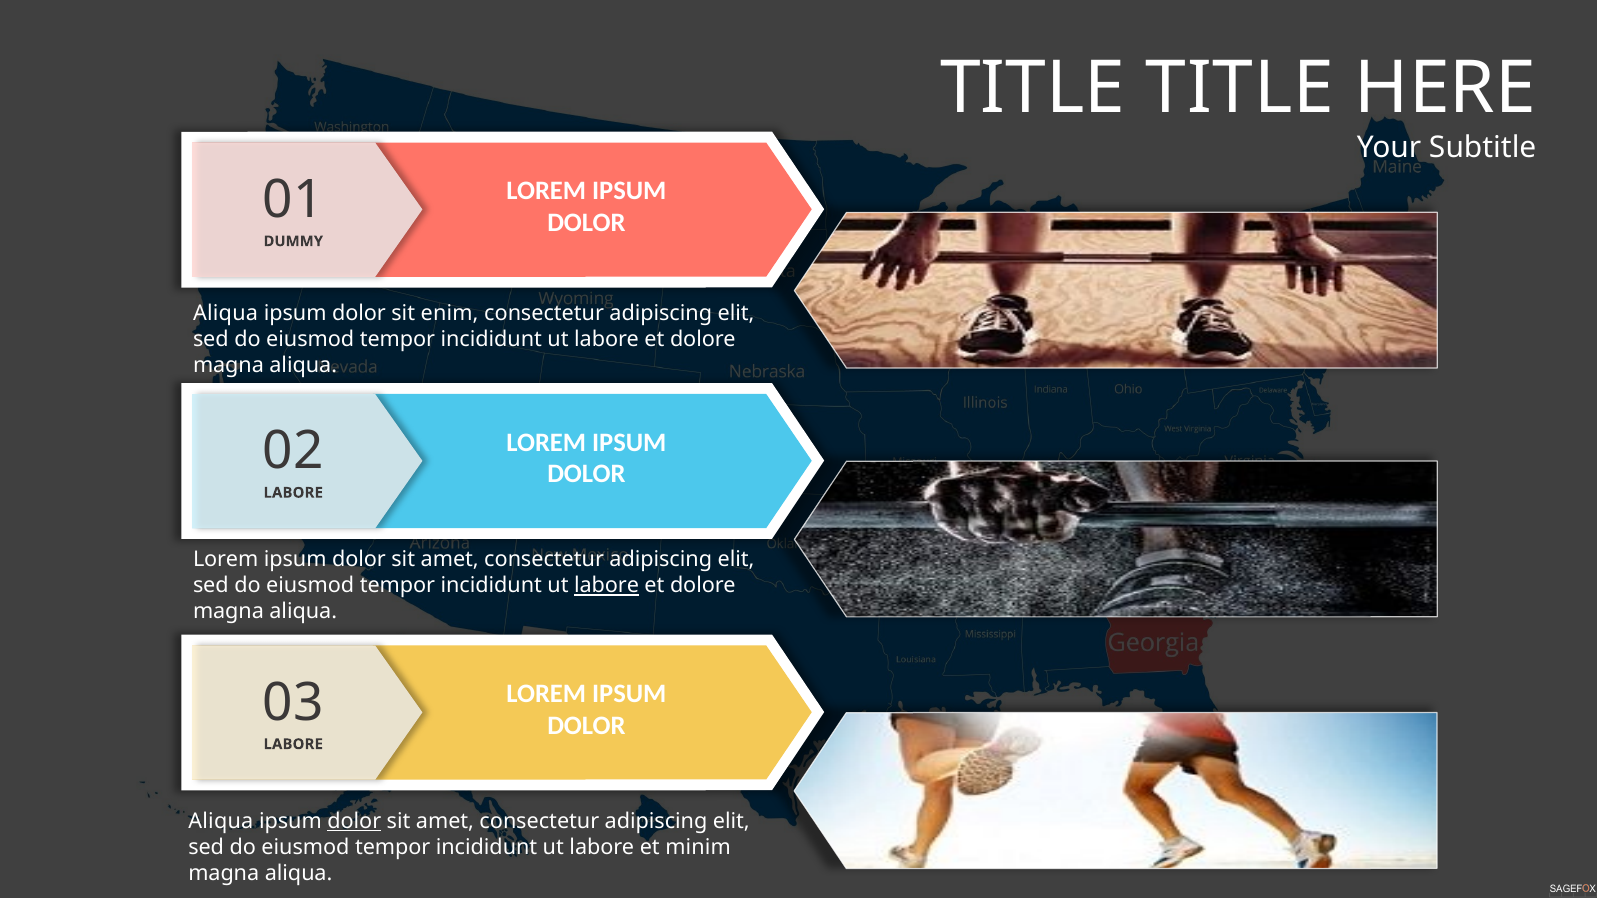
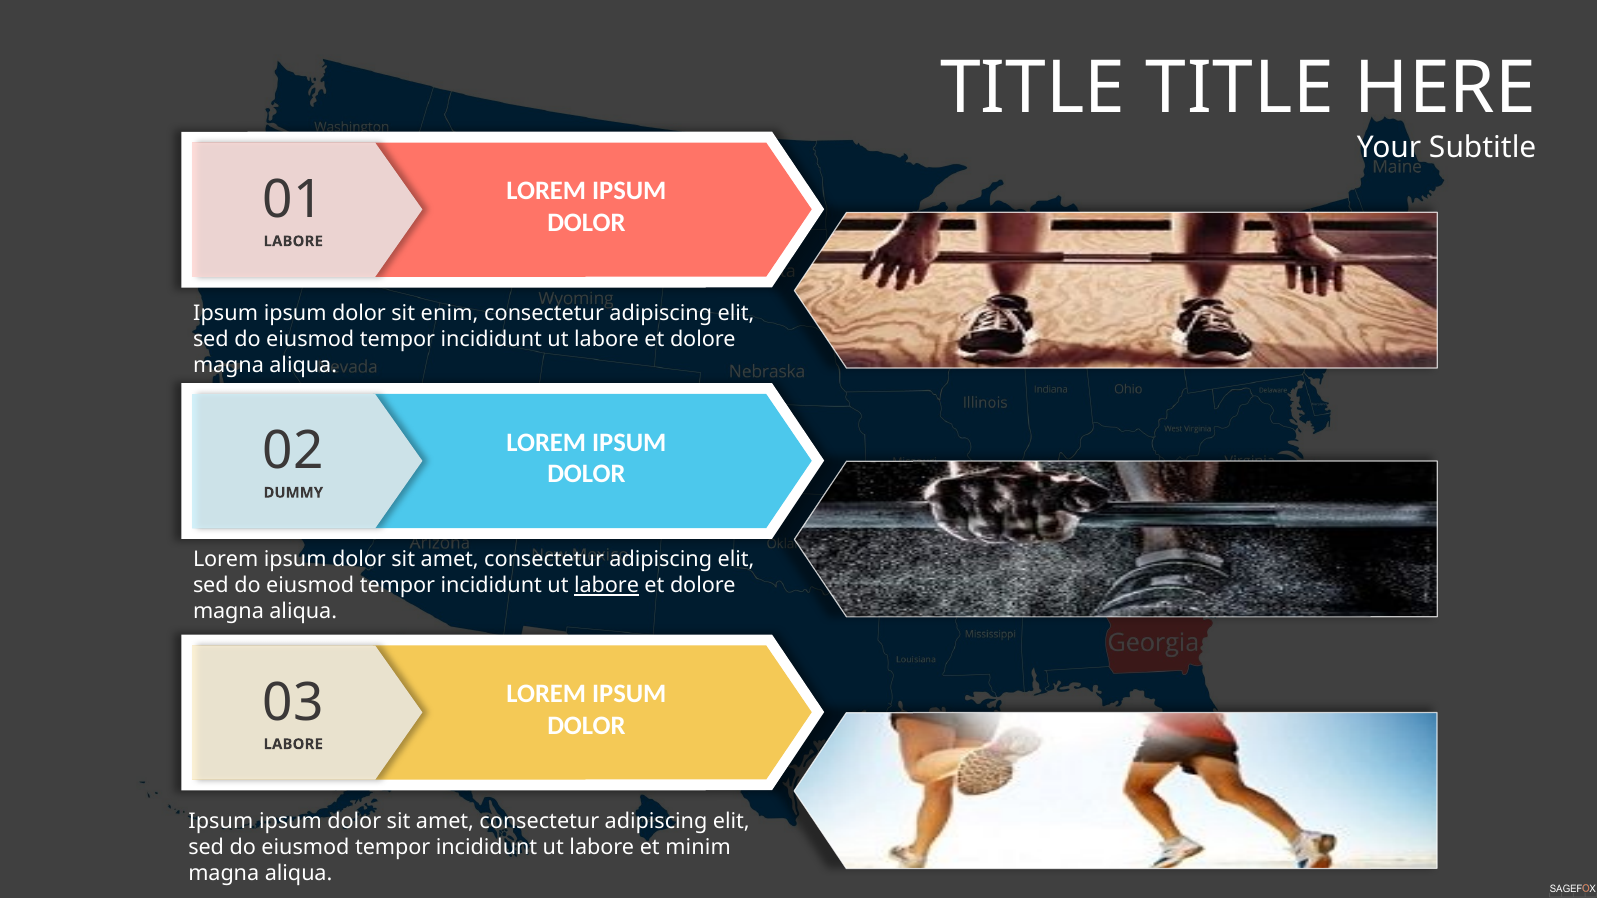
DUMMY: DUMMY -> LABORE (293, 241)
Aliqua: Aliqua -> Ipsum (226, 313)
LABORE: LABORE -> DUMMY (293, 493)
Aliqua: Aliqua -> Ipsum (221, 821)
dolor underline: present -> none (354, 821)
